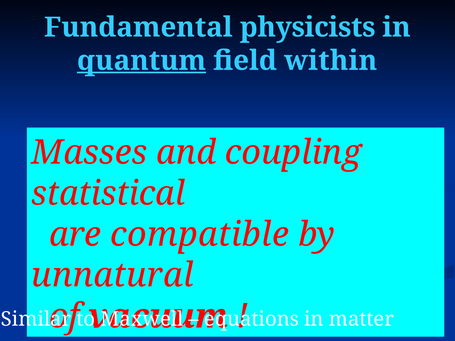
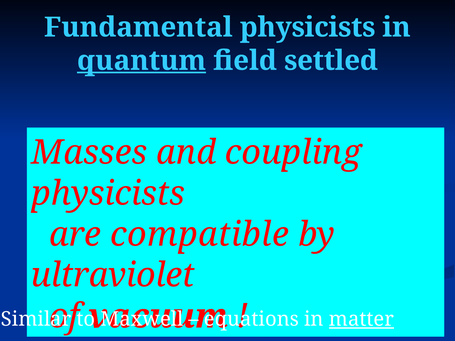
within: within -> settled (331, 61)
statistical: statistical -> physicists (108, 194)
unnatural: unnatural -> ultraviolet (113, 276)
matter underline: none -> present (361, 319)
